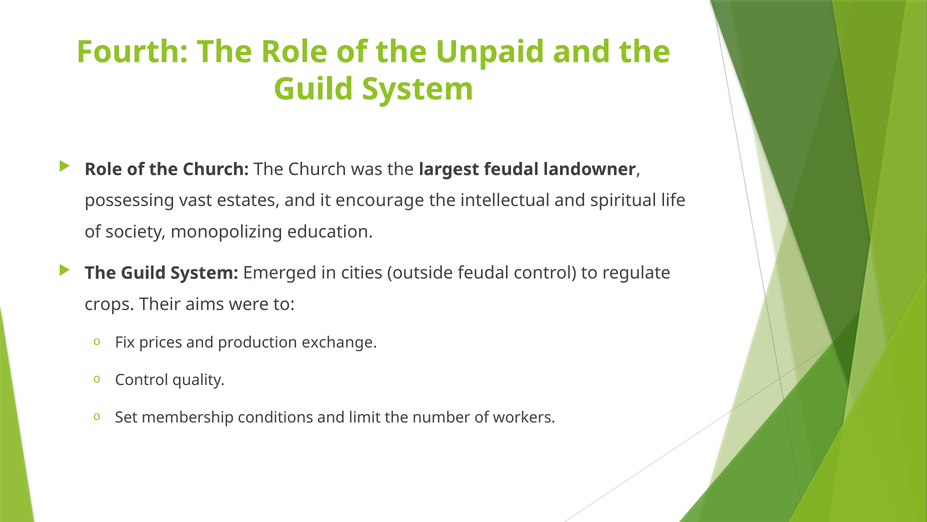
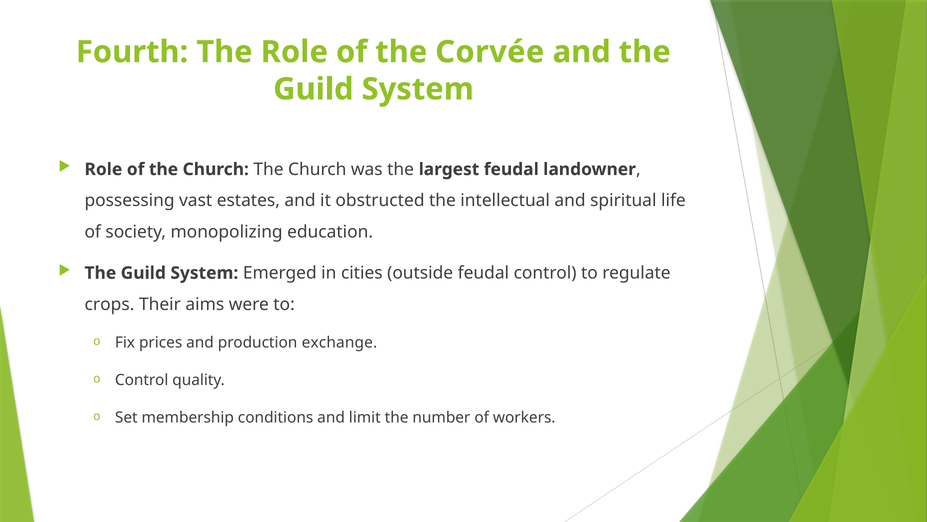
Unpaid: Unpaid -> Corvée (490, 52)
encourage: encourage -> obstructed (380, 200)
